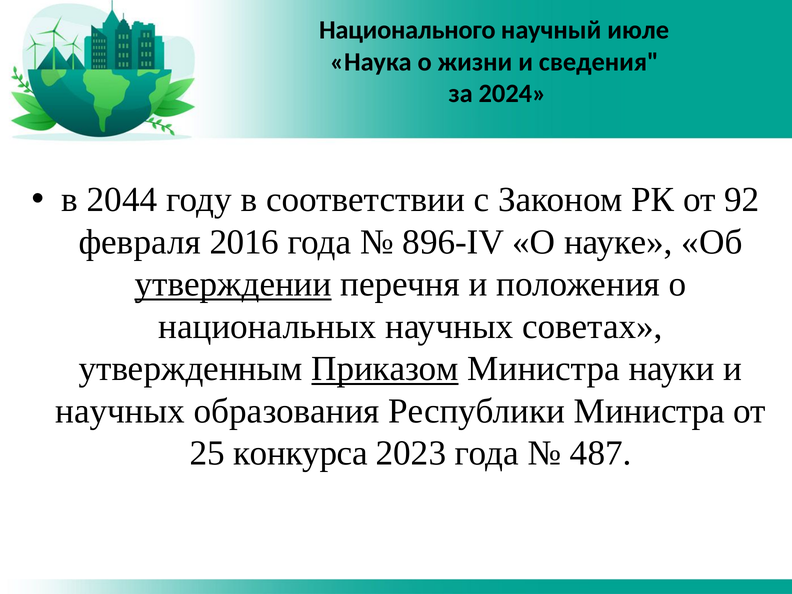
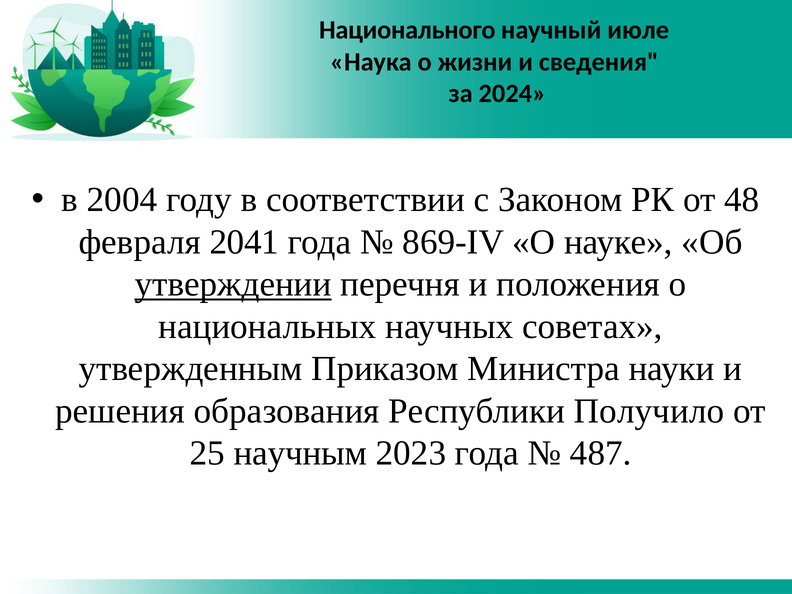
2044: 2044 -> 2004 (122, 200)
92: 92 -> 48 (742, 200)
2016: 2016 -> 2041 (244, 242)
896-IV: 896-IV -> 869-IV (453, 242)
Приказом underline: present -> none (385, 369)
научных: научных -> решения (120, 411)
Республики Министра: Министра -> Получило (649, 411)
конкурса: конкурса -> научным (300, 453)
